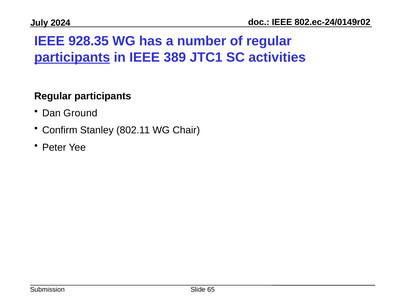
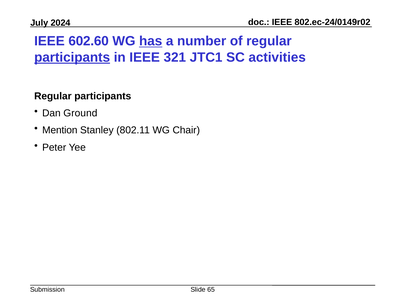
928.35: 928.35 -> 602.60 (89, 41)
has underline: none -> present (151, 41)
389: 389 -> 321 (175, 57)
Confirm: Confirm -> Mention (60, 130)
